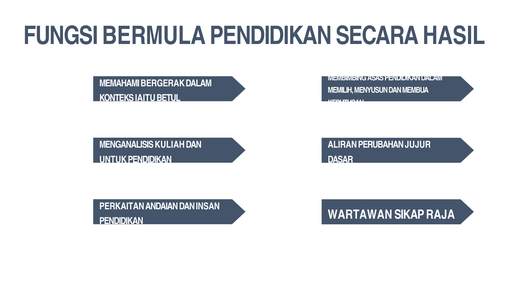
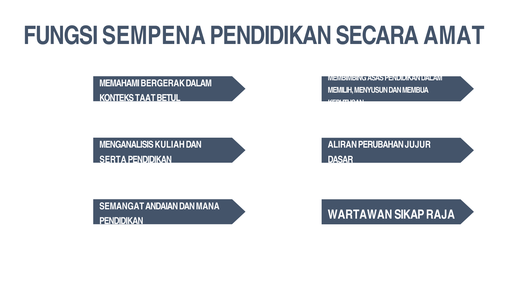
BERMULA: BERMULA -> SEMPENA (154, 36)
HASIL: HASIL -> AMAT (454, 36)
IAITU: IAITU -> TAAT (145, 98)
UNTUK: UNTUK -> SERTA (113, 160)
PERKAITAN: PERKAITAN -> SEMANGAT (122, 206)
INSAN: INSAN -> MANA (208, 206)
